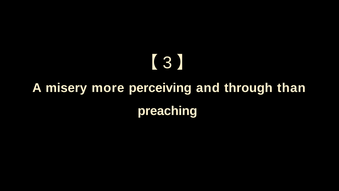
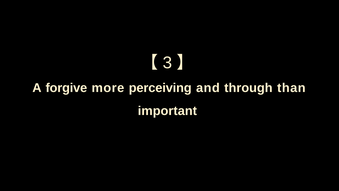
misery: misery -> forgive (66, 88)
preaching: preaching -> important (167, 111)
